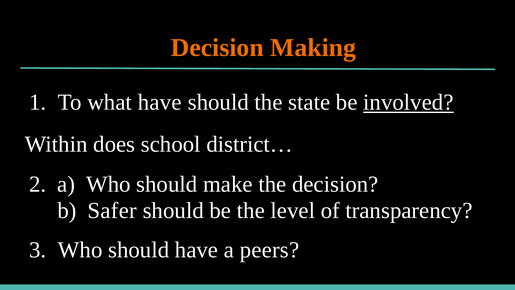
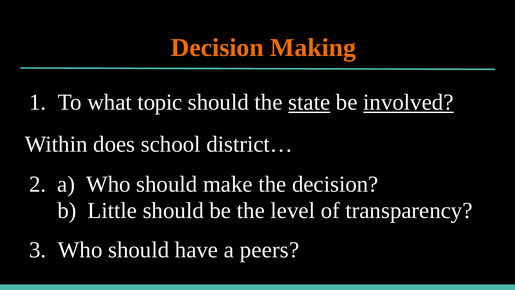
what have: have -> topic (160, 102)
state underline: none -> present (309, 102)
Safer: Safer -> Little (112, 210)
